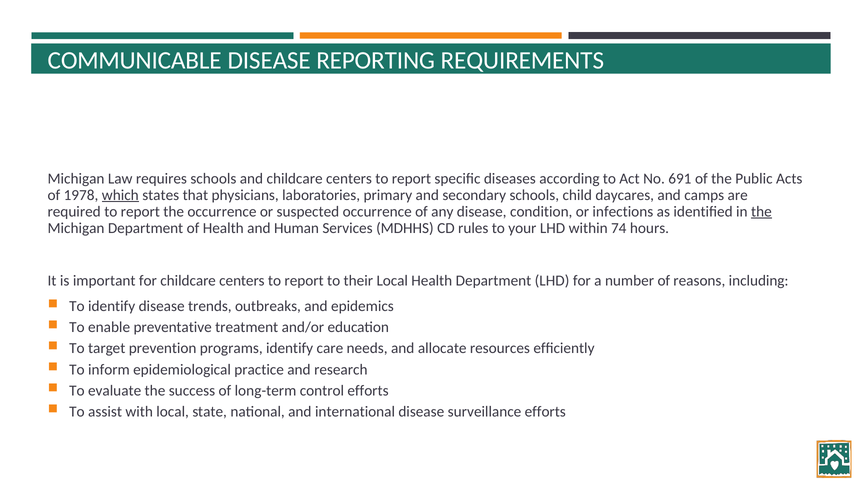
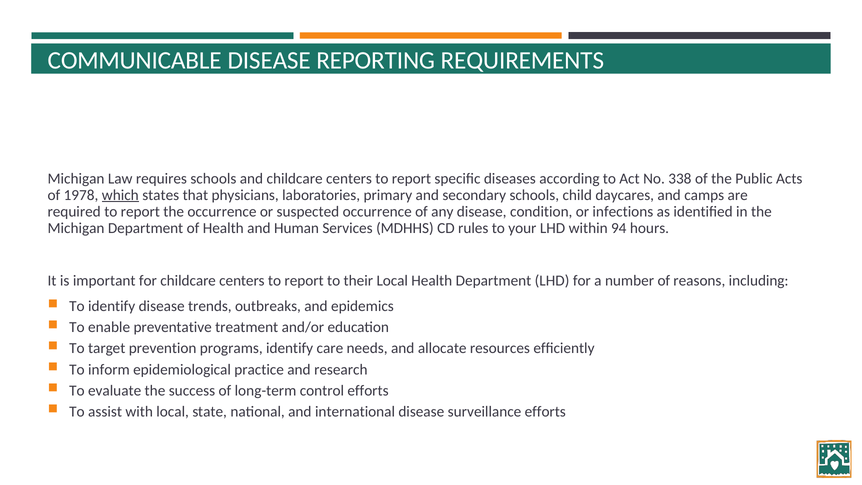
691: 691 -> 338 (680, 178)
the underline: present -> none (761, 211)
74: 74 -> 94 (619, 228)
